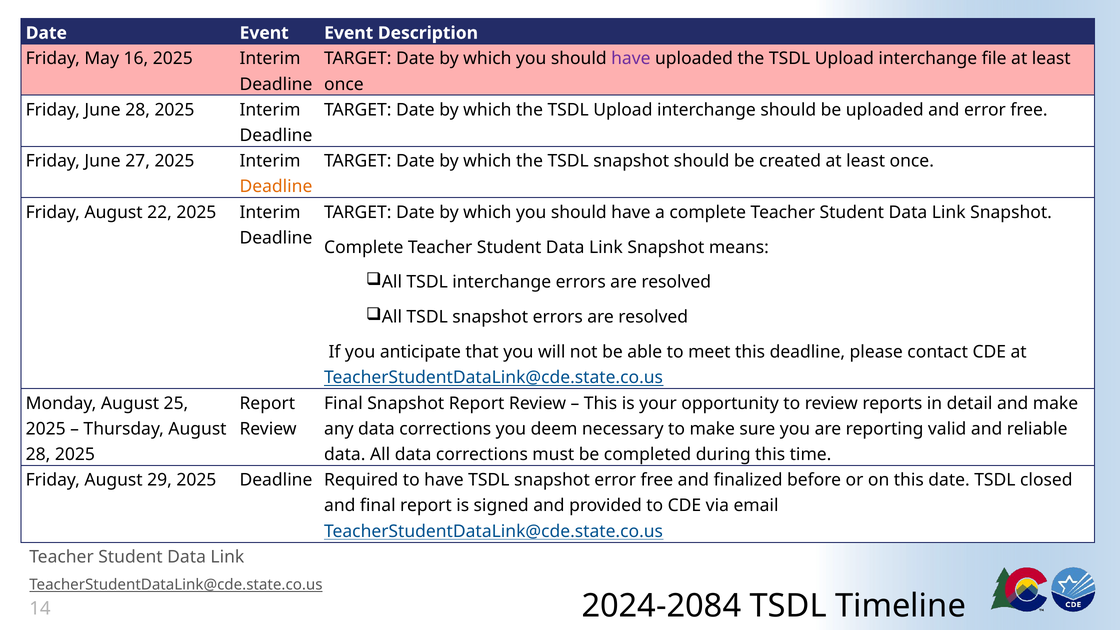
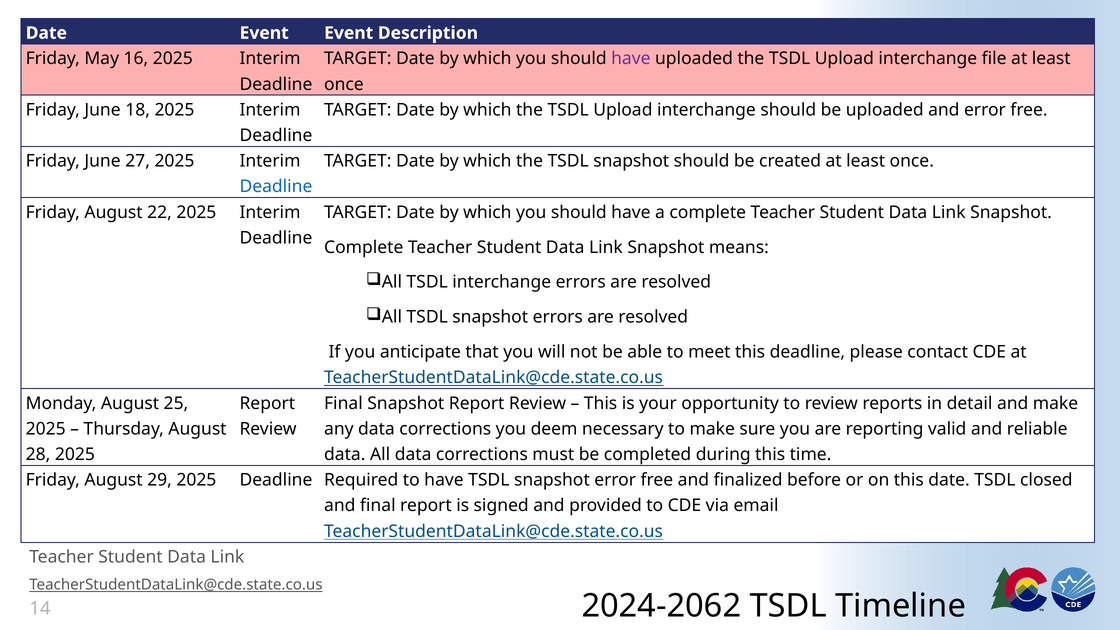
June 28: 28 -> 18 (138, 110)
Deadline colour: orange -> blue (276, 187)
2024-2084: 2024-2084 -> 2024-2062 (661, 606)
